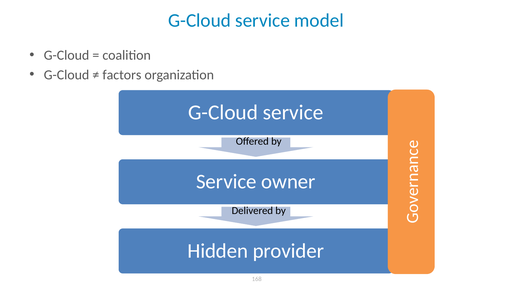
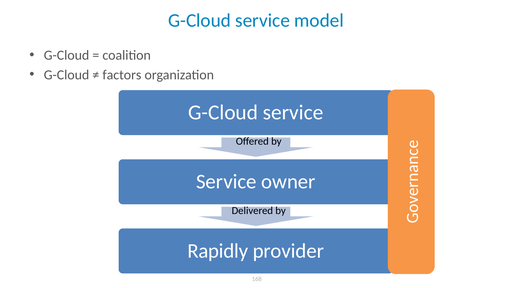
Hidden: Hidden -> Rapidly (218, 251)
